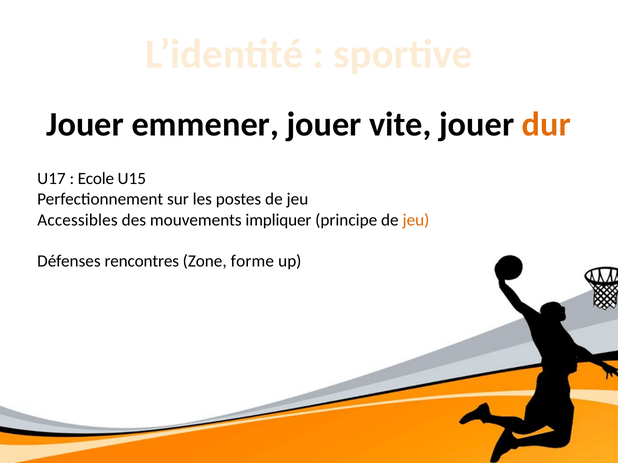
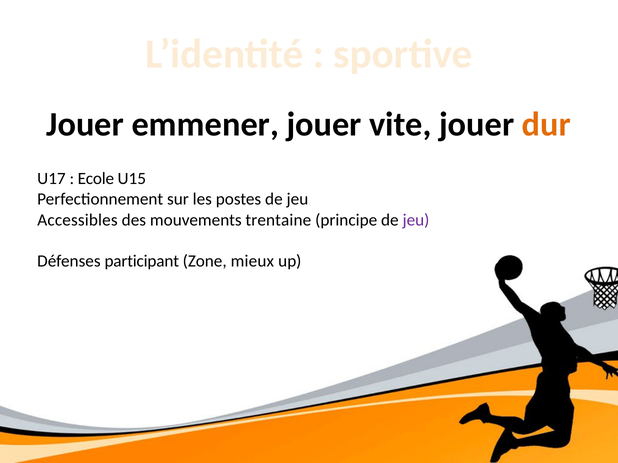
impliquer: impliquer -> trentaine (278, 220)
jeu colour: orange -> purple (416, 220)
rencontres: rencontres -> participant (142, 261)
forme: forme -> mieux (252, 261)
